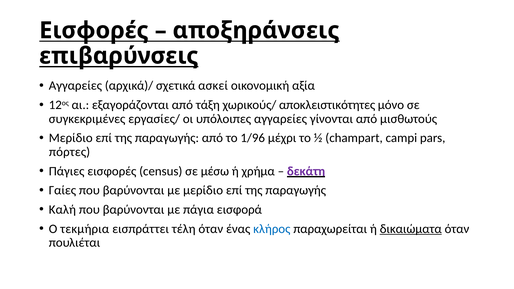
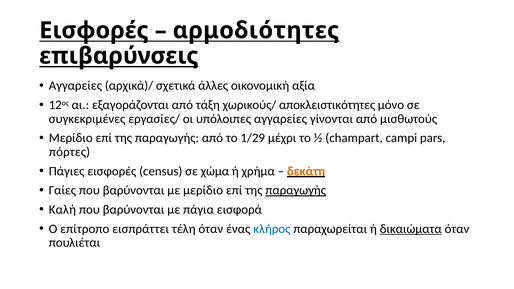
αποξηράνσεις: αποξηράνσεις -> αρμοδιότητες (256, 30)
ασκεί: ασκεί -> άλλες (213, 86)
1/96: 1/96 -> 1/29 (253, 138)
μέσω: μέσω -> χώμα (215, 171)
δεκάτη colour: purple -> orange (306, 171)
παραγωγής underline: none -> present (296, 190)
τεκμήρια: τεκμήρια -> επίτροπο (85, 229)
